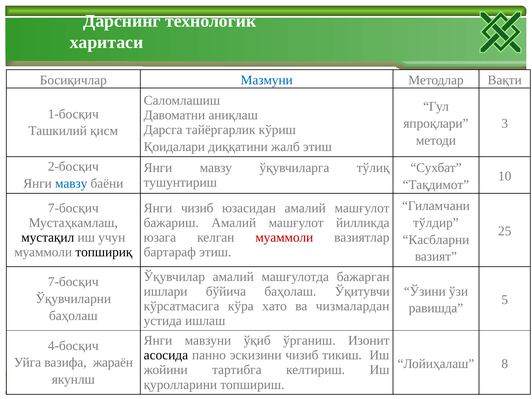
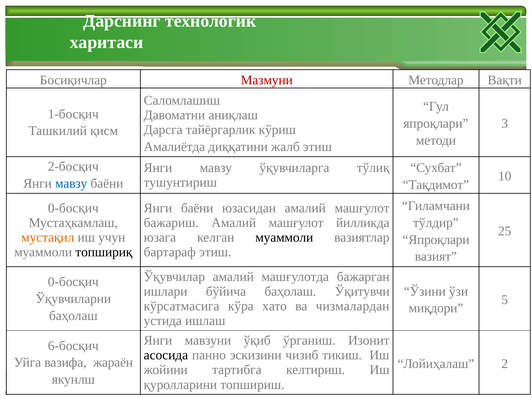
Мазмуни colour: blue -> red (267, 80)
Қоидалари: Қоидалари -> Амалиётда (174, 147)
7-босқич: 7-босқич -> 0-босқич (73, 208)
Янги чизиб: чизиб -> баёни (197, 208)
мустақил colour: black -> orange (48, 237)
муаммоли colour: red -> black (284, 237)
Касбларни: Касбларни -> Япроқлари (436, 240)
7-босқич: 7-босқич -> 0-босқич (73, 282)
равишда: равишда -> миқдори (436, 308)
4-босқич: 4-босқич -> 6-босқич (73, 346)
8: 8 -> 2 (505, 364)
